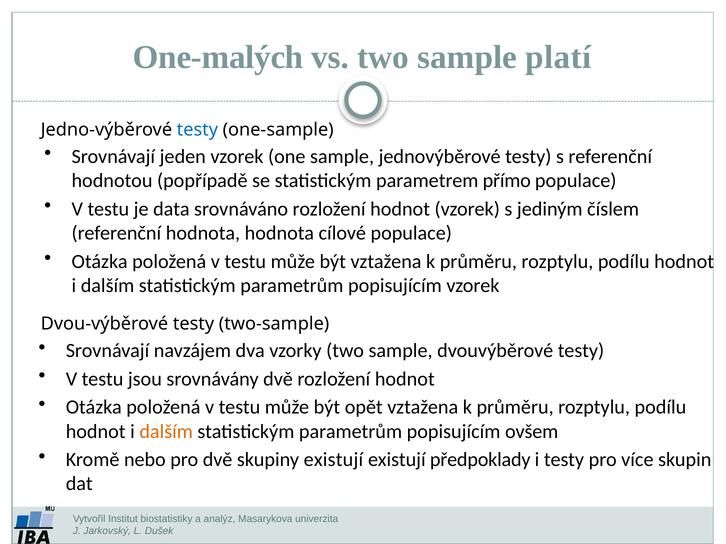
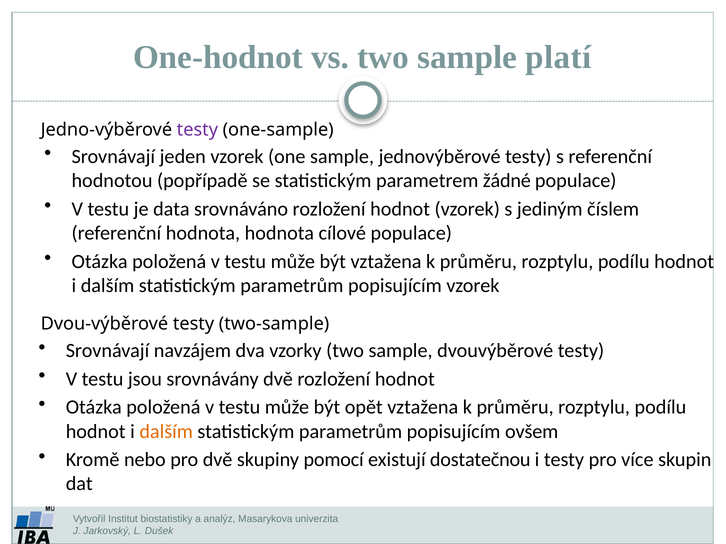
One-malých: One-malých -> One-hodnot (218, 57)
testy colour: blue -> purple (197, 130)
přímo: přímo -> žádné (507, 181)
skupiny existují: existují -> pomocí (334, 460)
předpoklady: předpoklady -> dostatečnou (480, 460)
